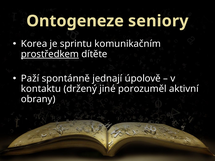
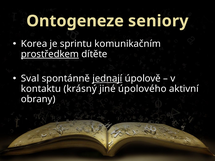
Paží: Paží -> Sval (30, 79)
jednají underline: none -> present (107, 79)
držený: držený -> krásný (80, 89)
porozuměl: porozuměl -> úpolového (142, 89)
